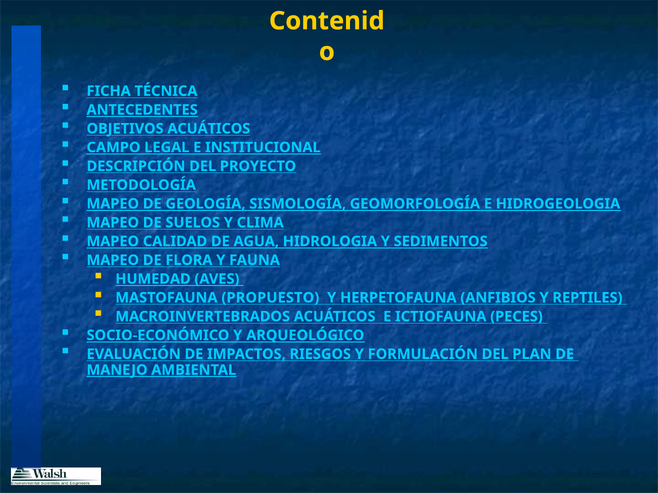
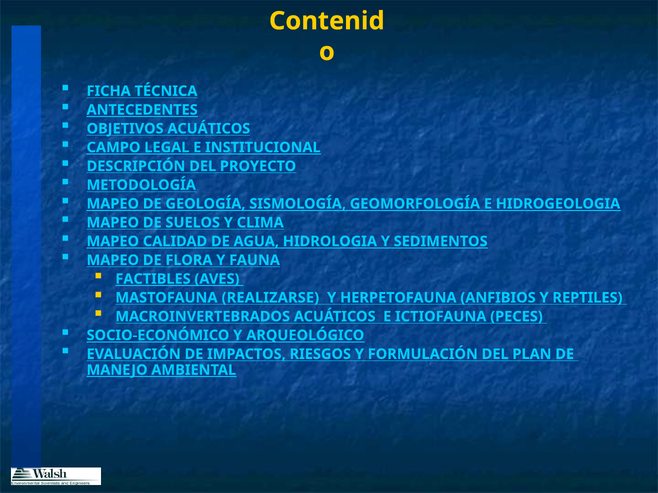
HUMEDAD: HUMEDAD -> FACTIBLES (153, 279)
PROPUESTO: PROPUESTO -> REALIZARSE (270, 298)
